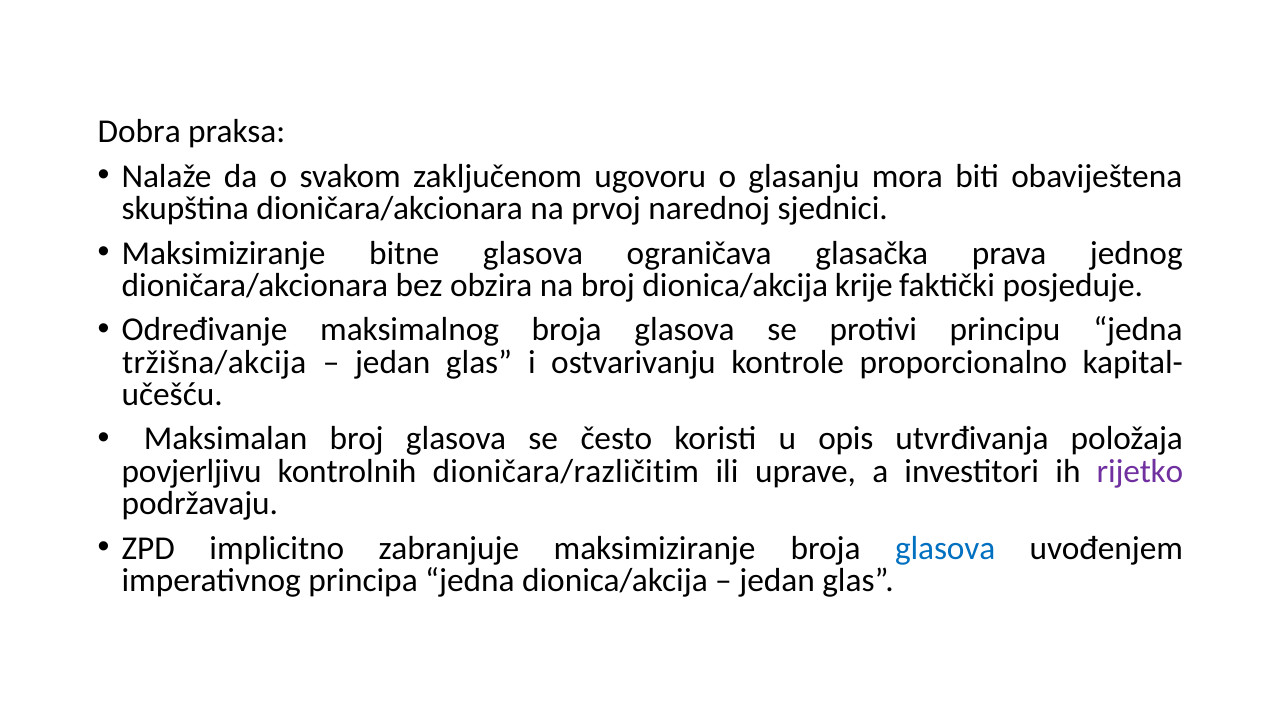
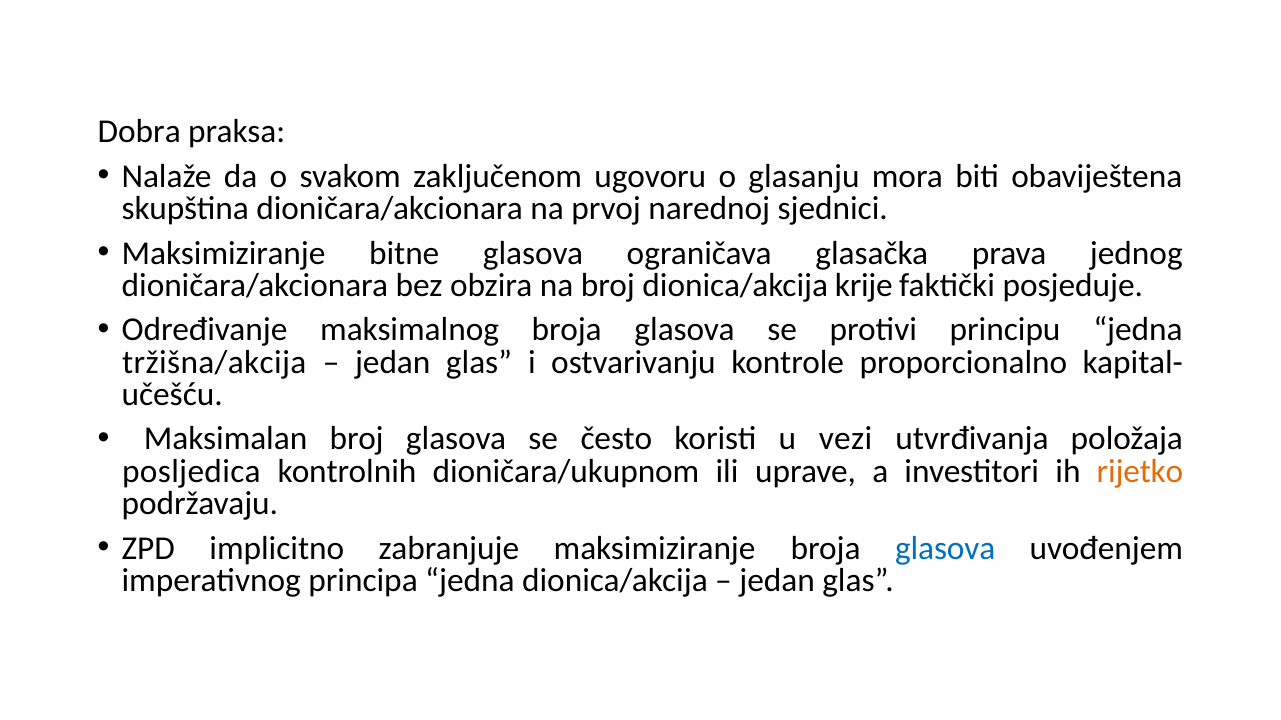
opis: opis -> vezi (846, 439)
povjerljivu: povjerljivu -> posljedica (191, 472)
dioničara/različitim: dioničara/različitim -> dioničara/ukupnom (566, 472)
rijetko colour: purple -> orange (1140, 472)
